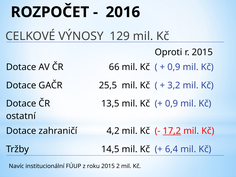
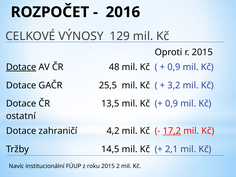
Dotace underline: none -> present (21, 67)
66: 66 -> 48 (114, 67)
6,4: 6,4 -> 2,1 (172, 149)
